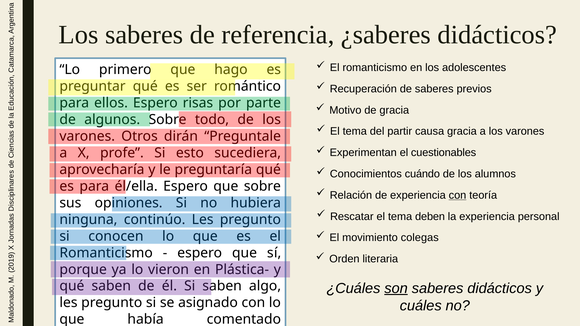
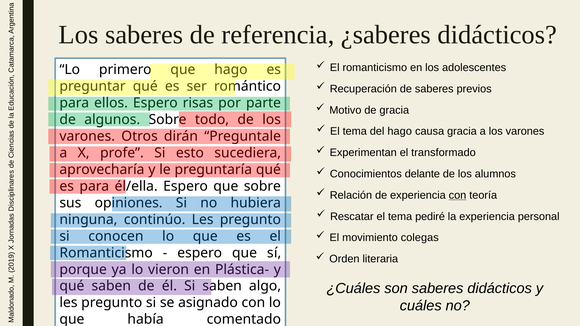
del partir: partir -> hago (400, 131)
cuestionables: cuestionables -> transformado (443, 153)
cuándo: cuándo -> delante (422, 174)
deben: deben -> pediré (430, 217)
son underline: present -> none (396, 289)
